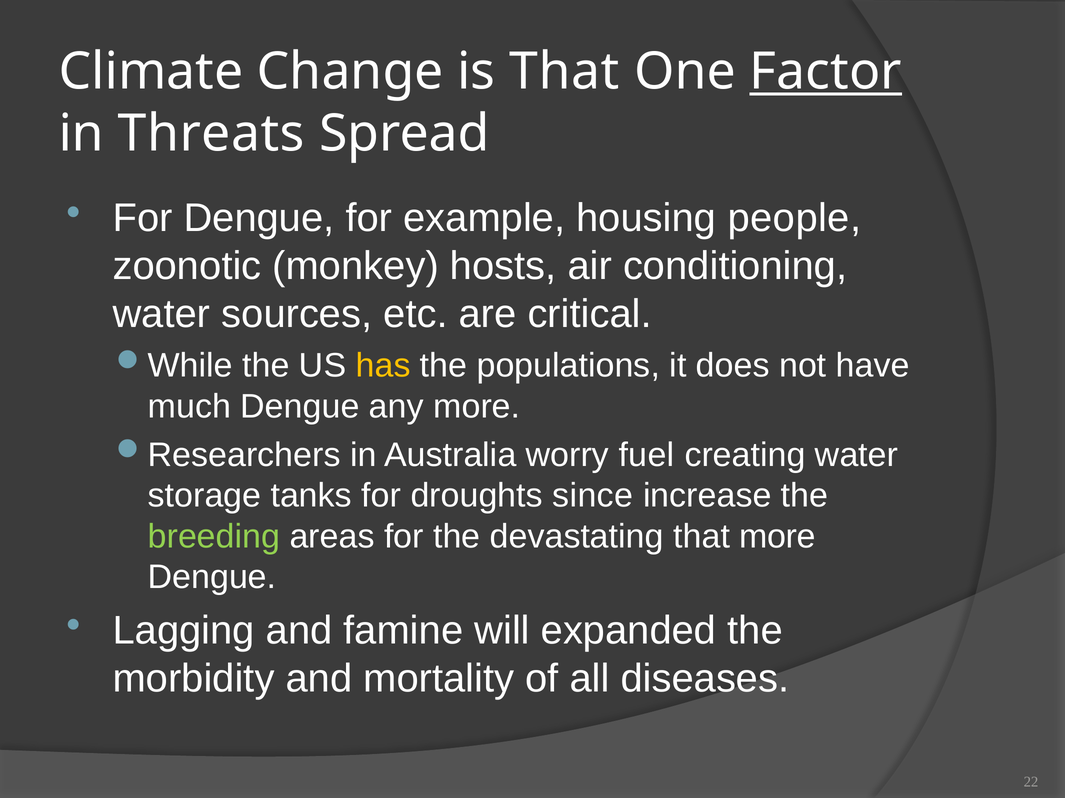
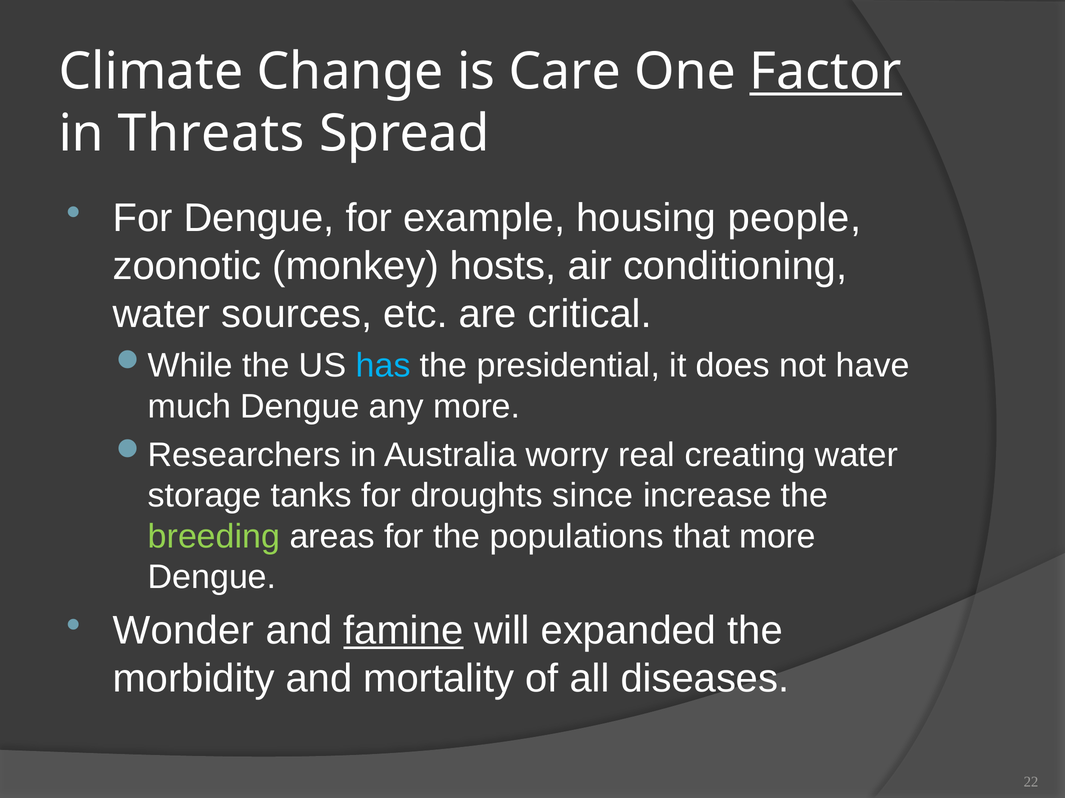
is That: That -> Care (565, 72)
has colour: yellow -> light blue (383, 366)
populations: populations -> presidential (568, 366)
fuel: fuel -> real (647, 455)
devastating: devastating -> populations (577, 537)
Lagging: Lagging -> Wonder (183, 631)
famine underline: none -> present (403, 631)
